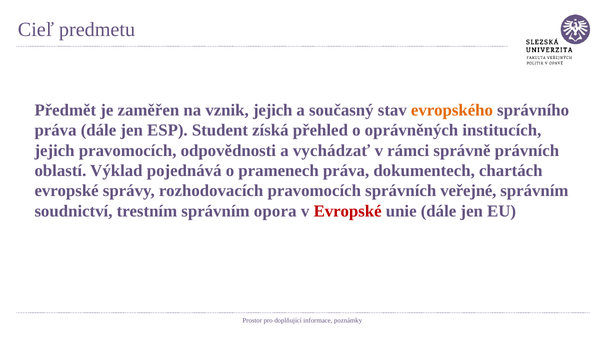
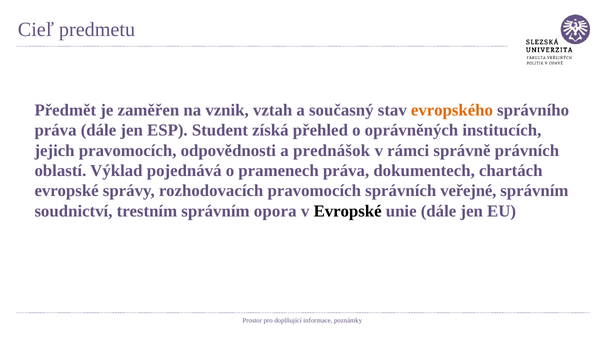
vznik jejich: jejich -> vztah (273, 110)
vychádzať: vychádzať -> prednášok (332, 151)
Evropské colour: red -> black (348, 211)
